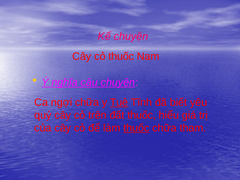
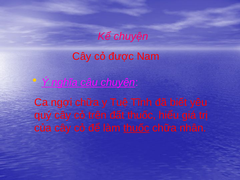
cỏ thuốc: thuốc -> được (121, 56)
Tuệ underline: present -> none (119, 102)
tham: tham -> nhân (193, 128)
